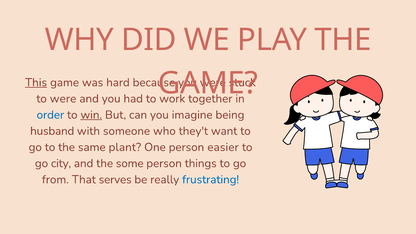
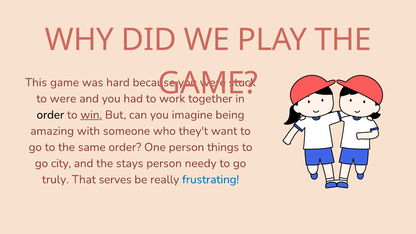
This underline: present -> none (36, 82)
order colour: blue -> black (50, 115)
husband: husband -> amazing (52, 131)
same plant: plant -> order (125, 147)
easier: easier -> things (223, 147)
some: some -> stays (130, 163)
things: things -> needy (201, 163)
from: from -> truly (55, 179)
